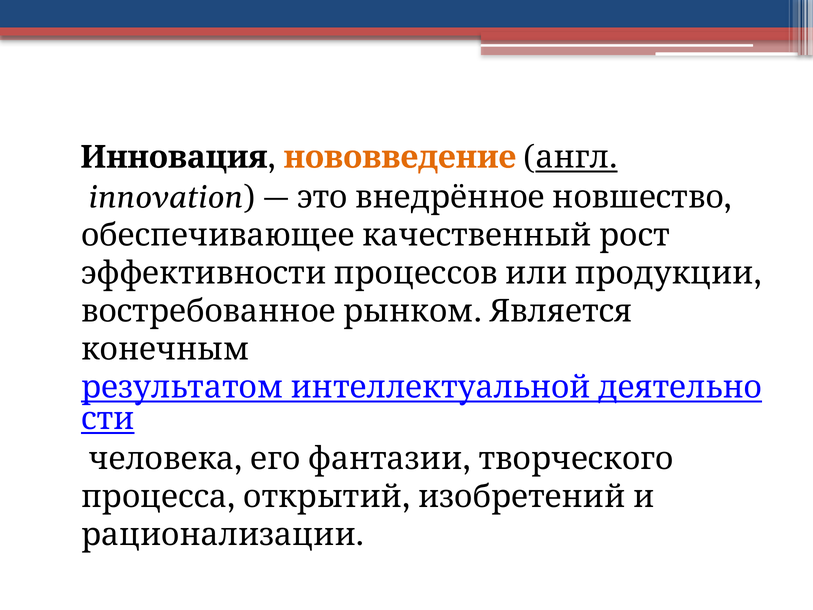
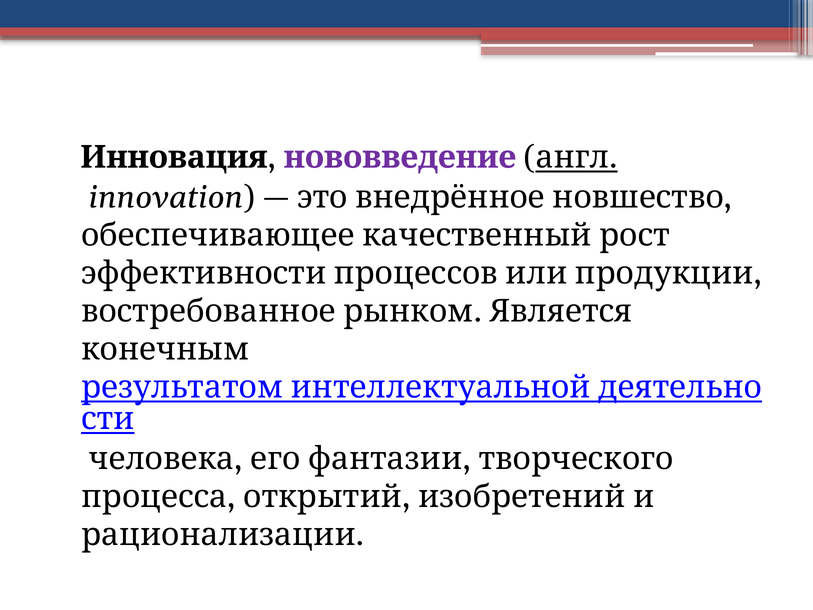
нововведение colour: orange -> purple (400, 157)
